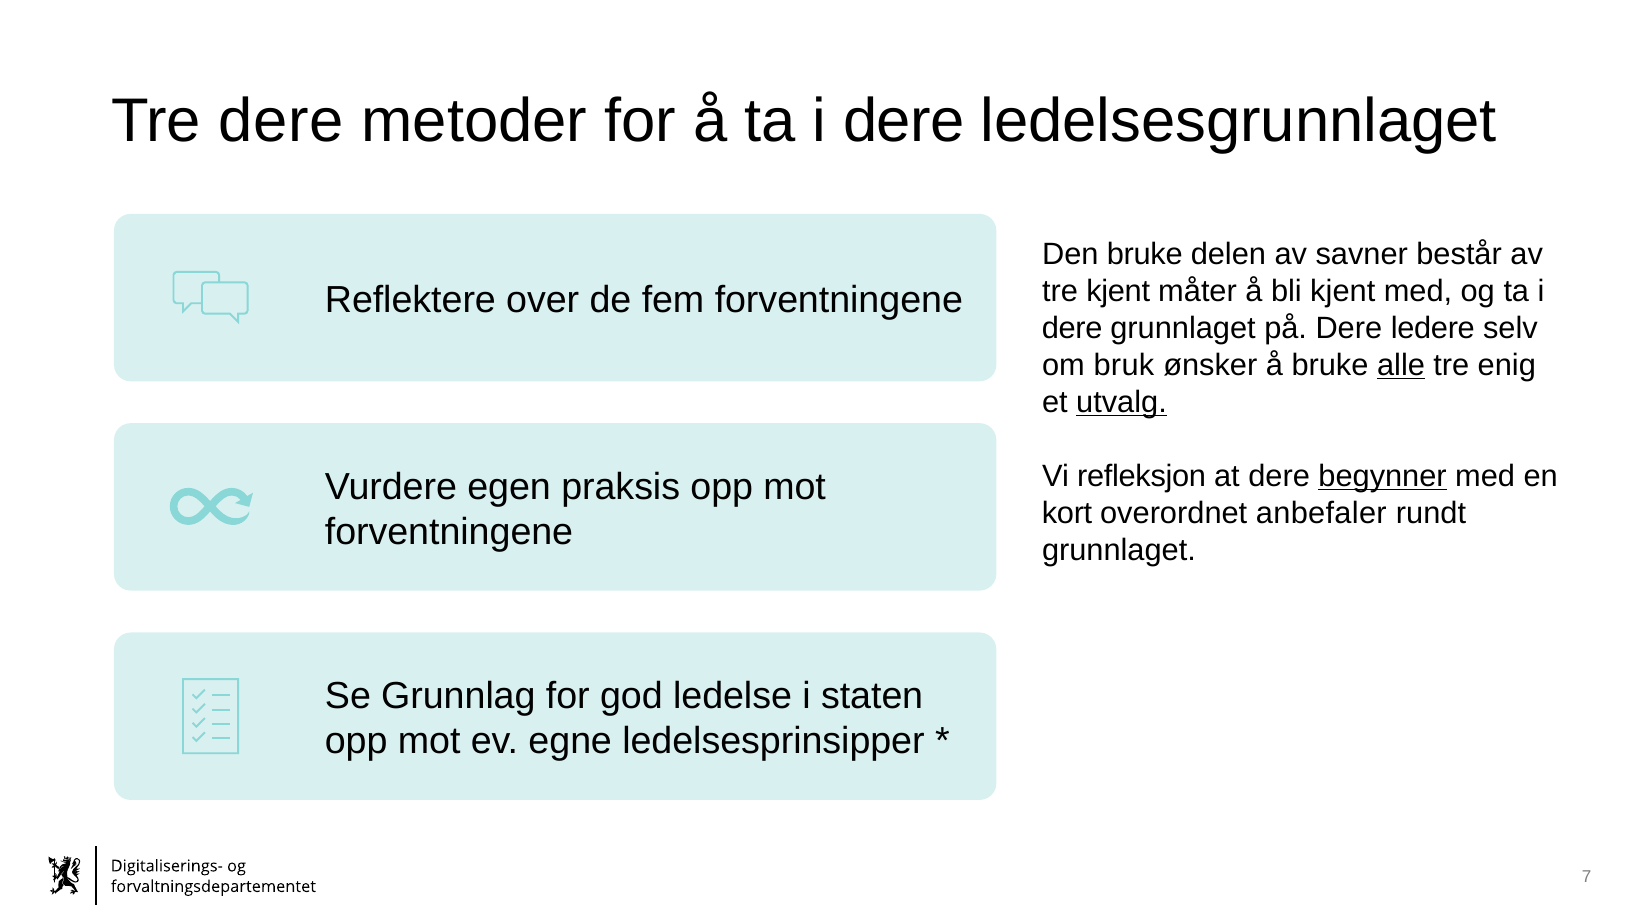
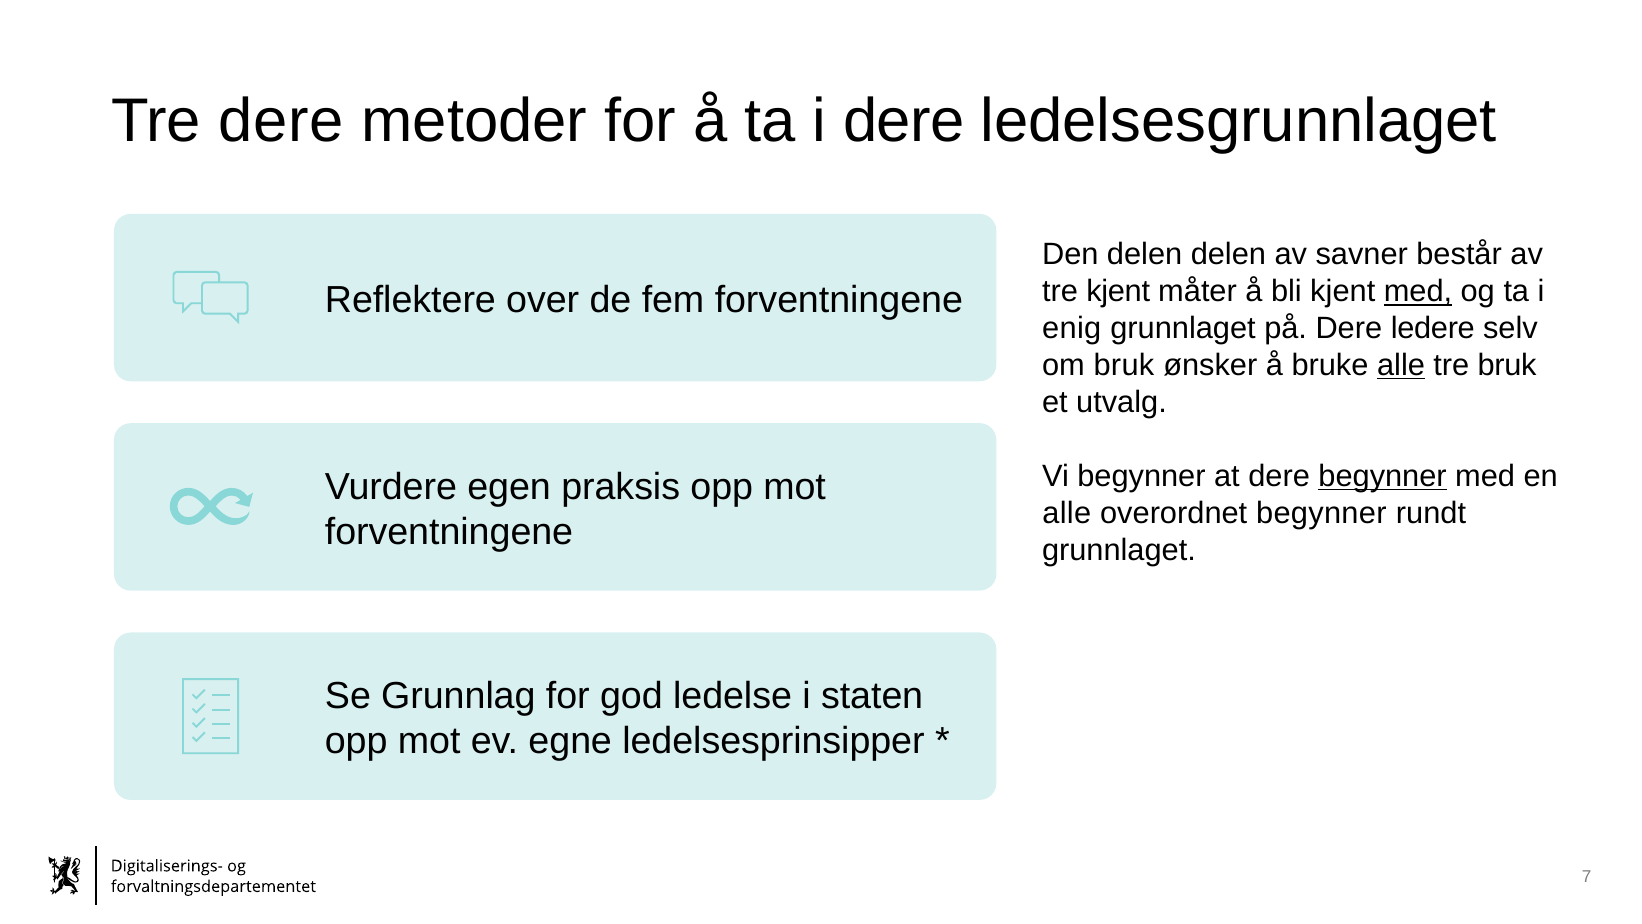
Den bruke: bruke -> delen (1145, 254)
med underline: none -> present (1418, 291)
dere: dere -> enig (1072, 328)
tre enig: enig -> bruk (1507, 365)
utvalg underline: present -> none (1122, 402)
Vi refleksjon: refleksjon -> begynner (1141, 476)
kort: kort -> alle (1067, 513)
overordnet anbefaler: anbefaler -> begynner (1321, 513)
